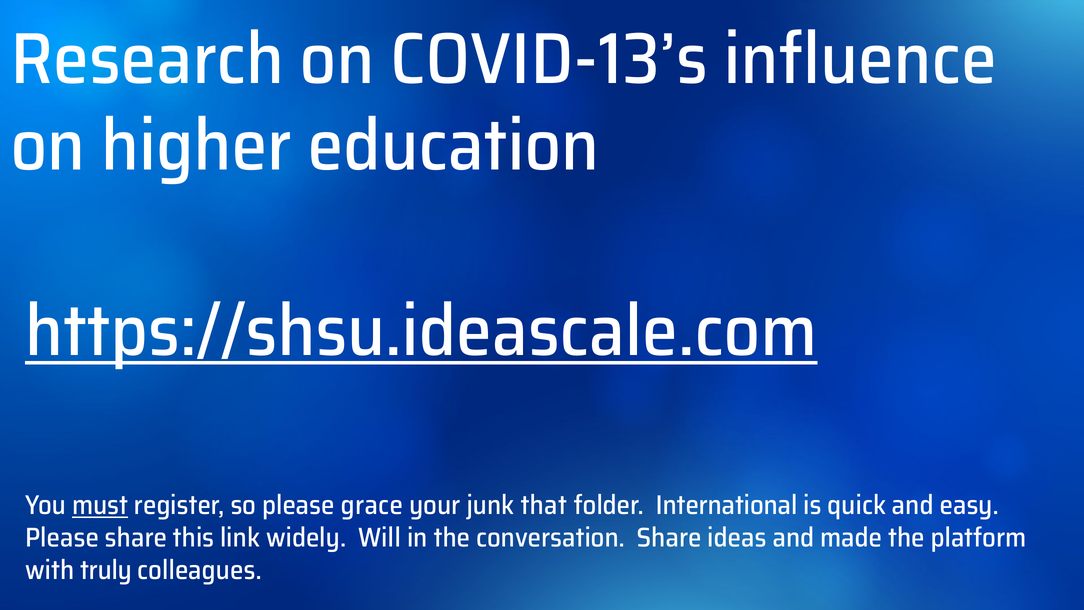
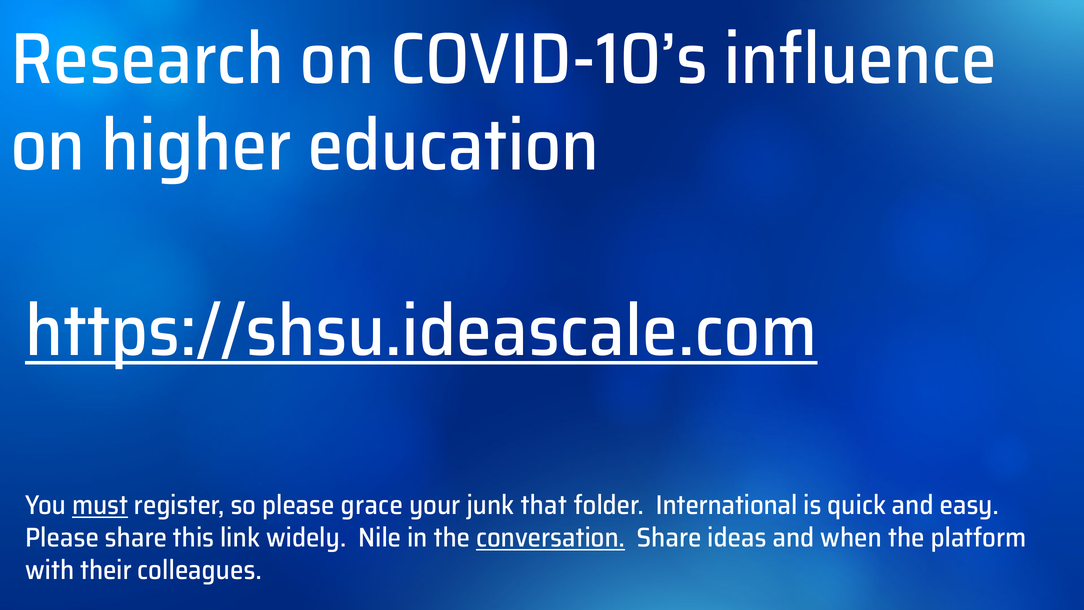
COVID-13’s: COVID-13’s -> COVID-10’s (549, 59)
Will: Will -> Nile (380, 538)
conversation underline: none -> present (551, 538)
made: made -> when (851, 538)
truly: truly -> their (106, 570)
